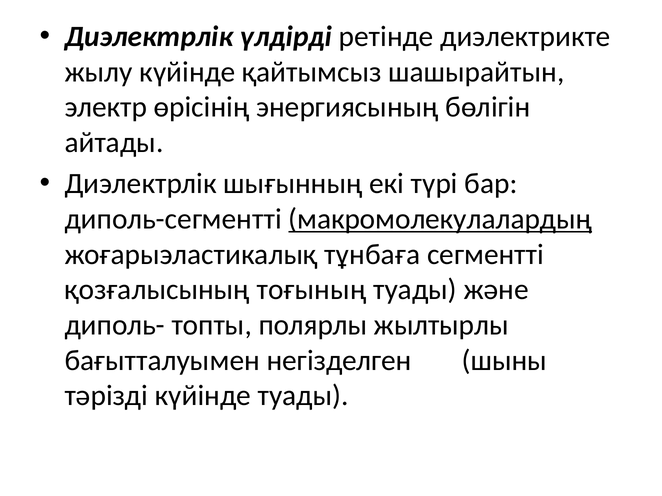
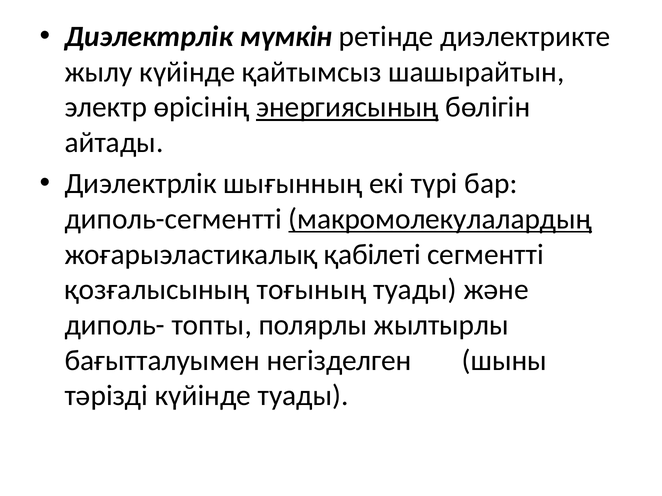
үлдірді: үлдірді -> мүмкін (286, 37)
энергиясының underline: none -> present (347, 107)
тұнбаға: тұнбаға -> қабілеті (373, 255)
